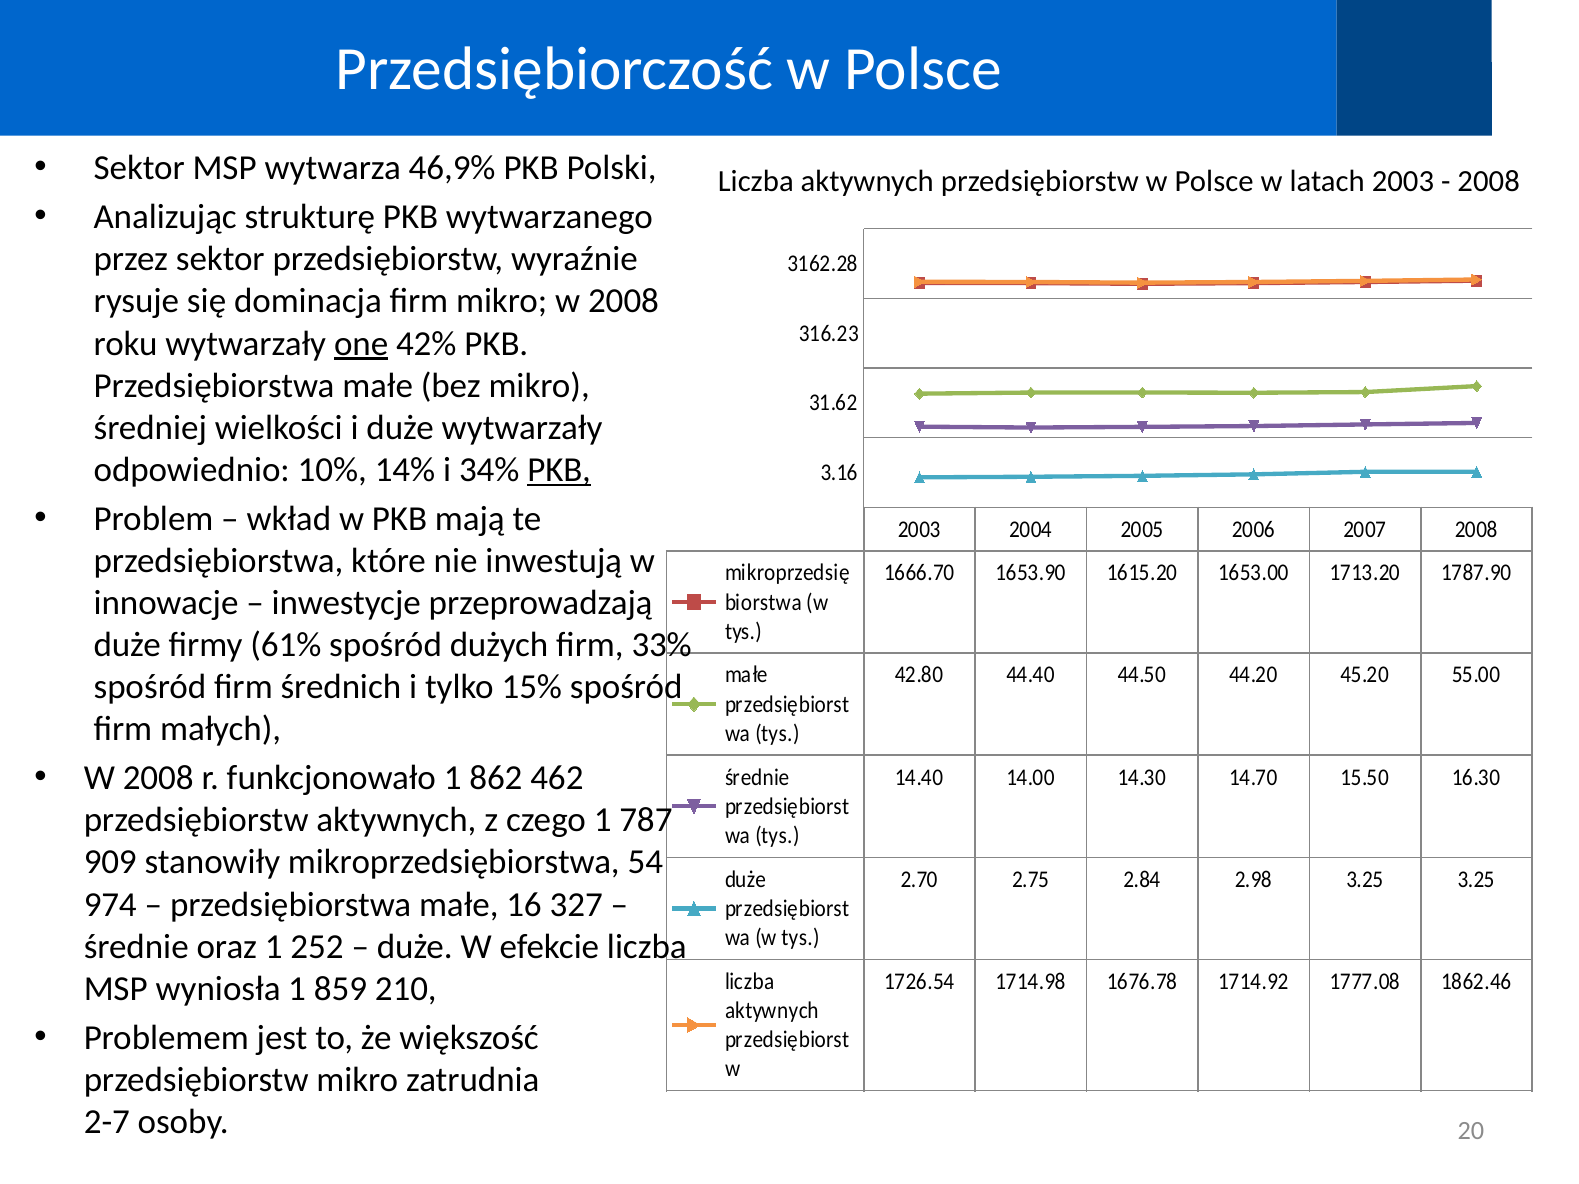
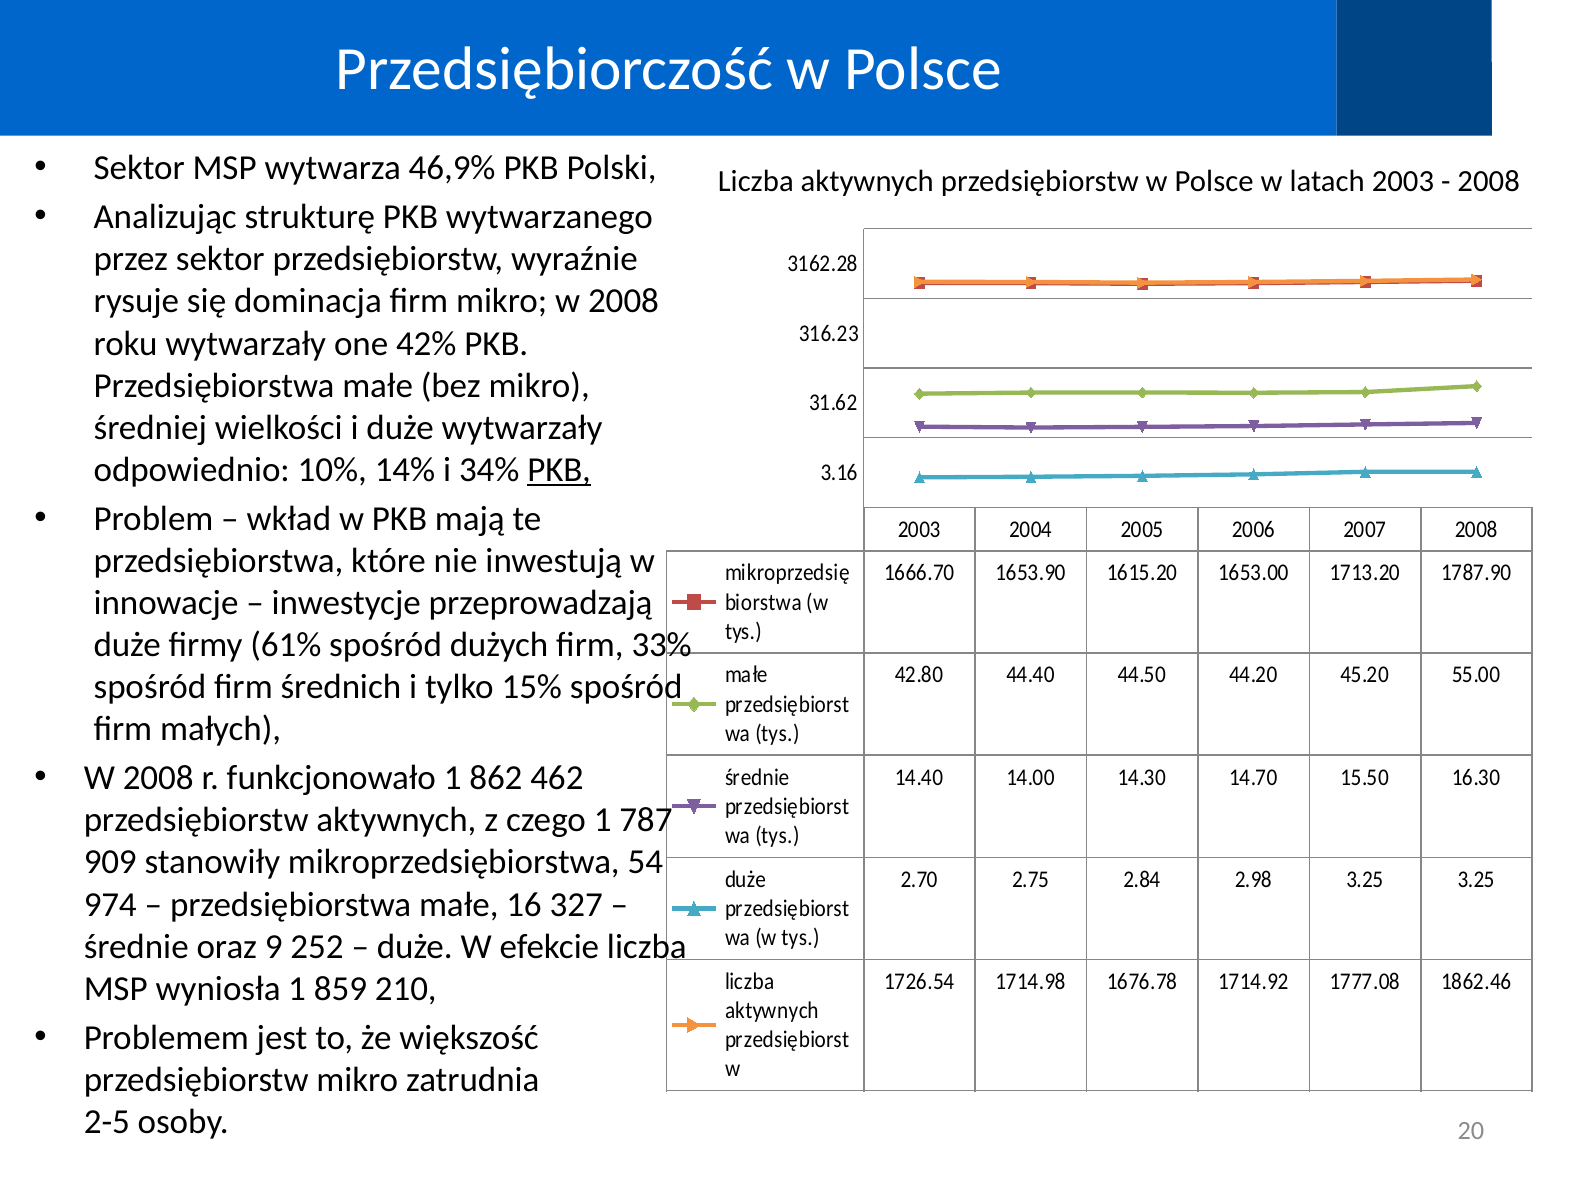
one underline: present -> none (361, 344)
oraz 1: 1 -> 9 (274, 947)
2-7: 2-7 -> 2-5 (107, 1122)
